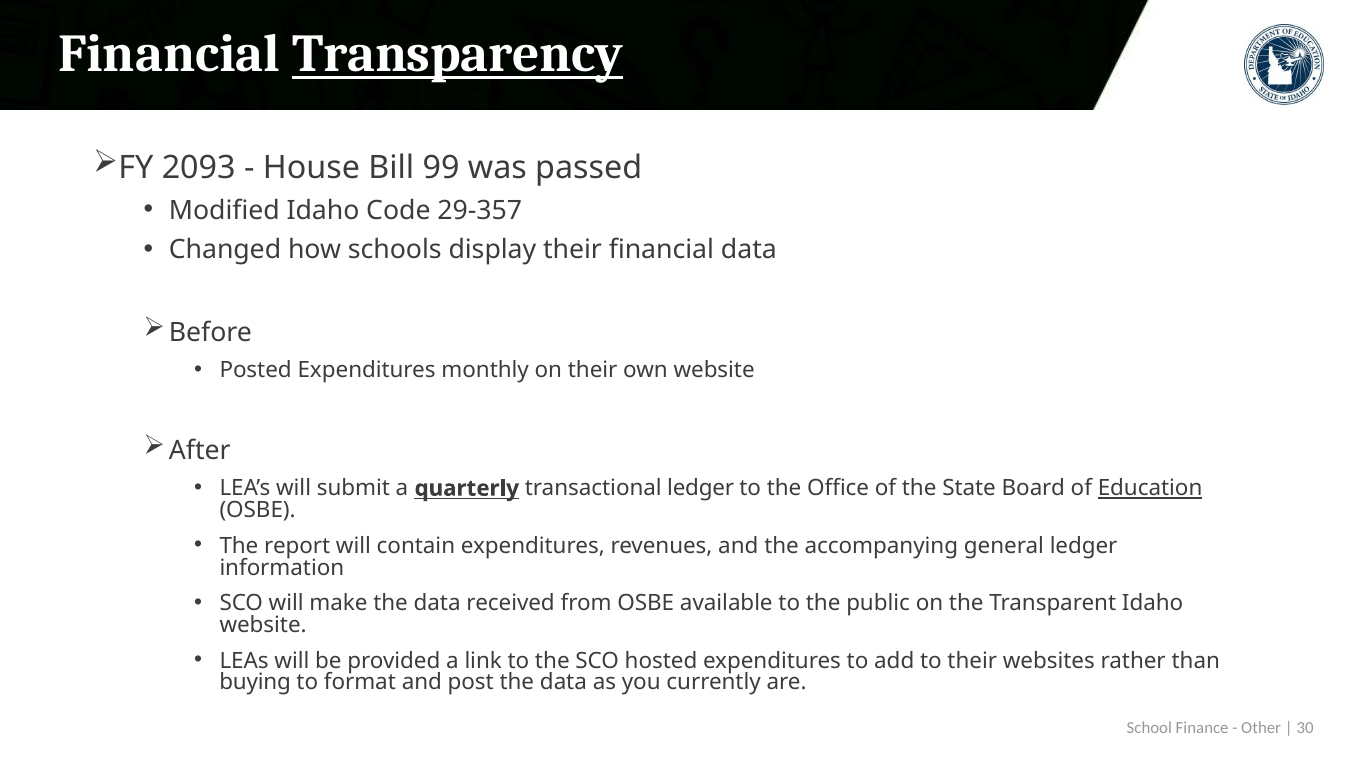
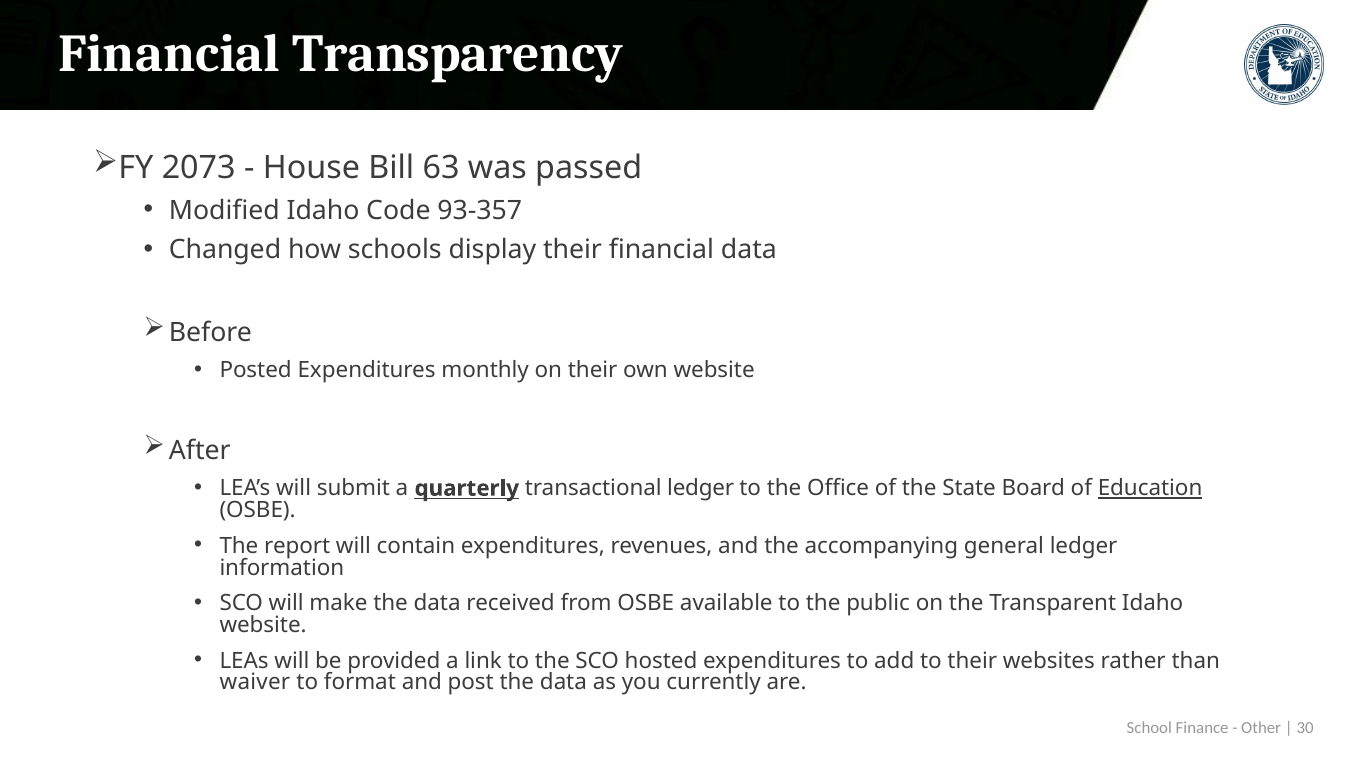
Transparency underline: present -> none (458, 54)
2093: 2093 -> 2073 (199, 168)
99: 99 -> 63 (441, 168)
29-357: 29-357 -> 93-357 (480, 210)
buying: buying -> waiver (255, 683)
